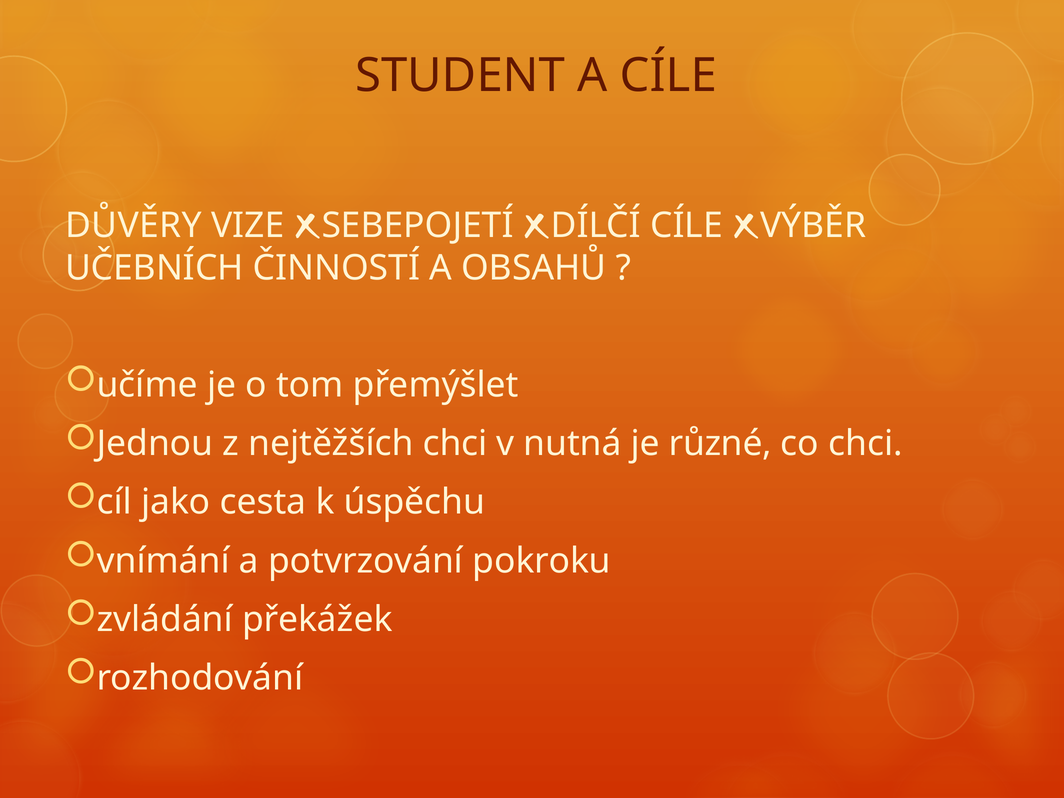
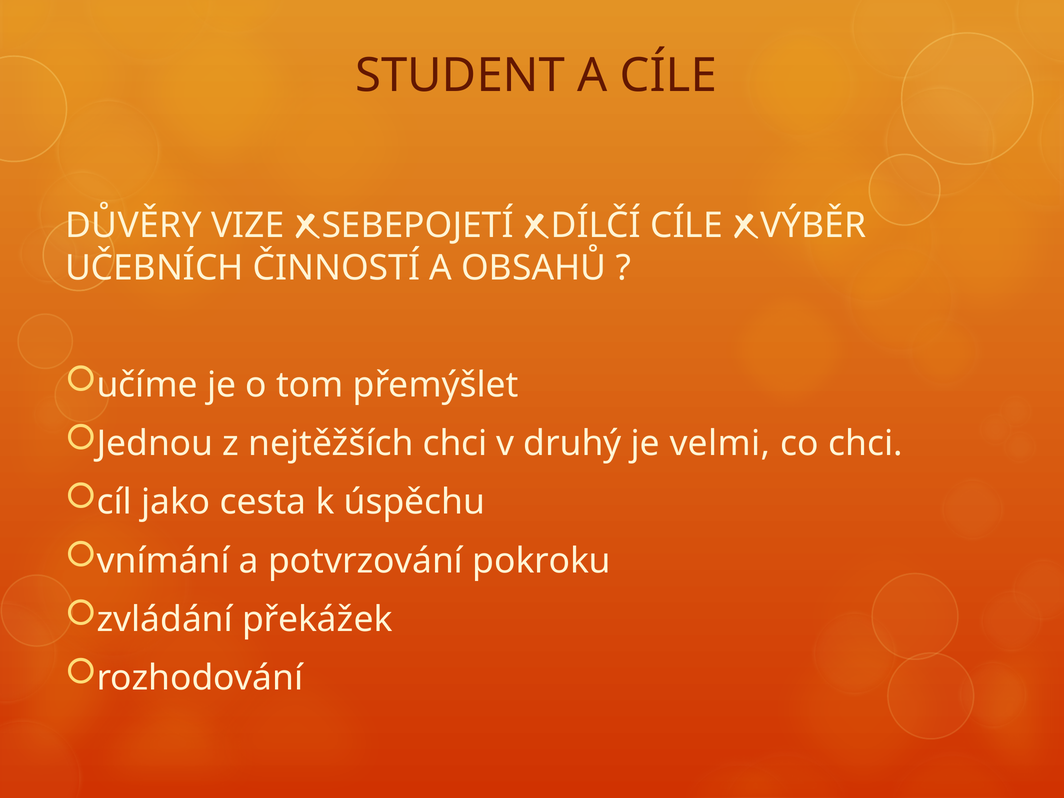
nutná: nutná -> druhý (573, 444)
různé: různé -> velmi (720, 444)
